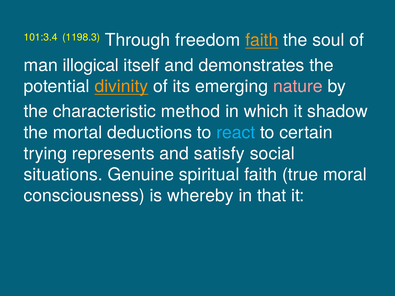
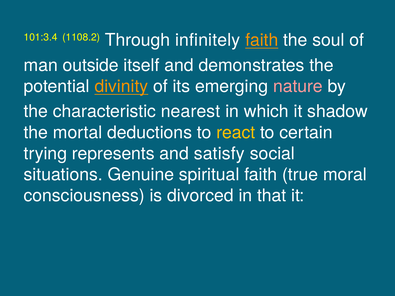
1198.3: 1198.3 -> 1108.2 (81, 37)
freedom: freedom -> infinitely (208, 40)
illogical: illogical -> outside (91, 65)
method: method -> nearest (191, 112)
react colour: light blue -> yellow (236, 133)
whereby: whereby -> divorced (200, 196)
